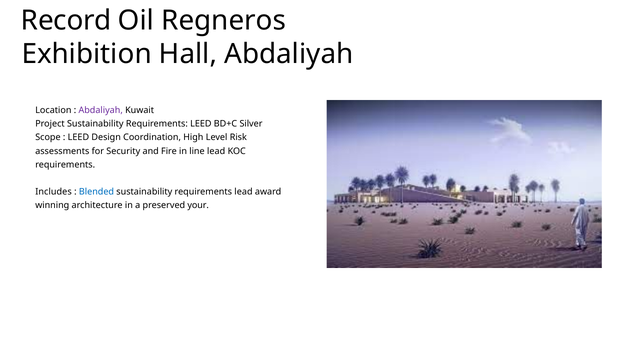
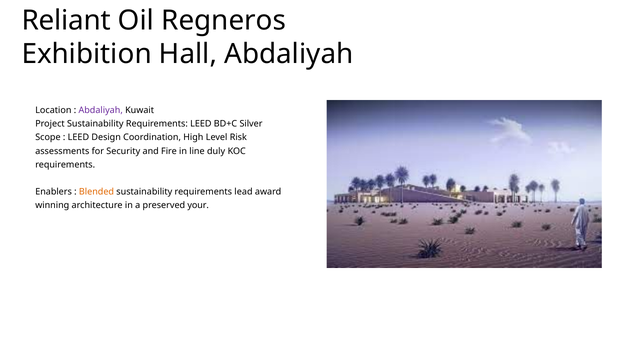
Record: Record -> Reliant (66, 21)
line lead: lead -> duly (216, 151)
Includes: Includes -> Enablers (54, 192)
Blended colour: blue -> orange (97, 192)
